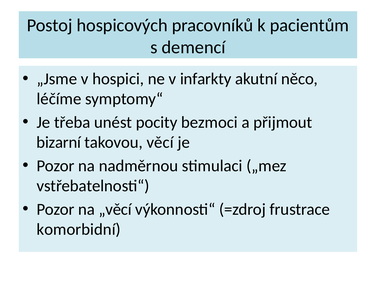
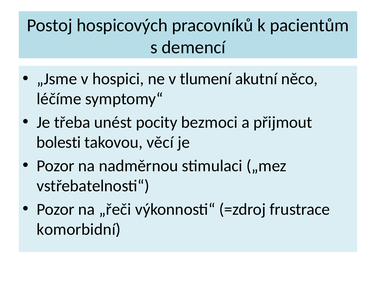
infarkty: infarkty -> tlumení (206, 79)
bizarní: bizarní -> bolesti (59, 142)
„věcí: „věcí -> „řeči (115, 209)
